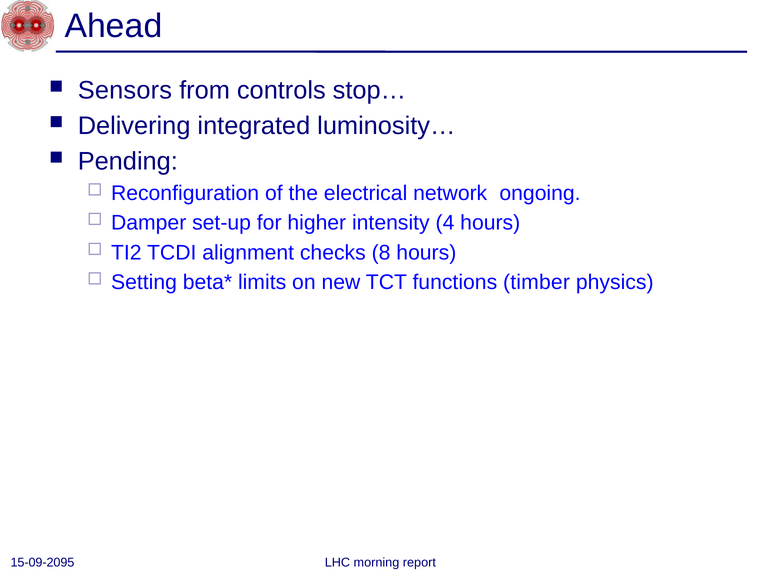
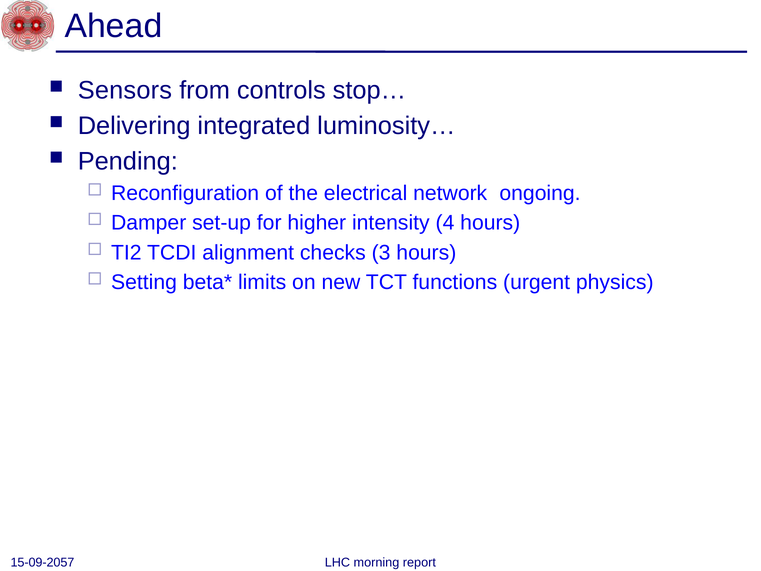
8: 8 -> 3 (381, 252)
timber: timber -> urgent (537, 282)
15-09-2095: 15-09-2095 -> 15-09-2057 (42, 562)
